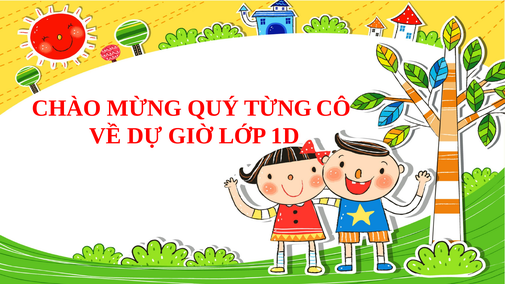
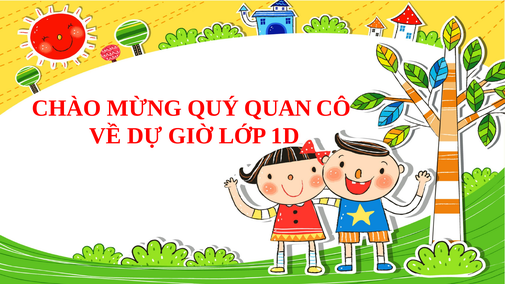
TỪNG: TỪNG -> QUAN (278, 108)
